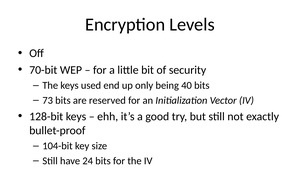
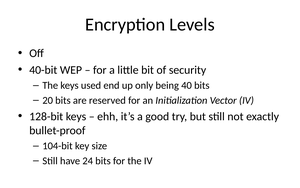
70-bit: 70-bit -> 40-bit (43, 70)
73: 73 -> 20 (48, 100)
